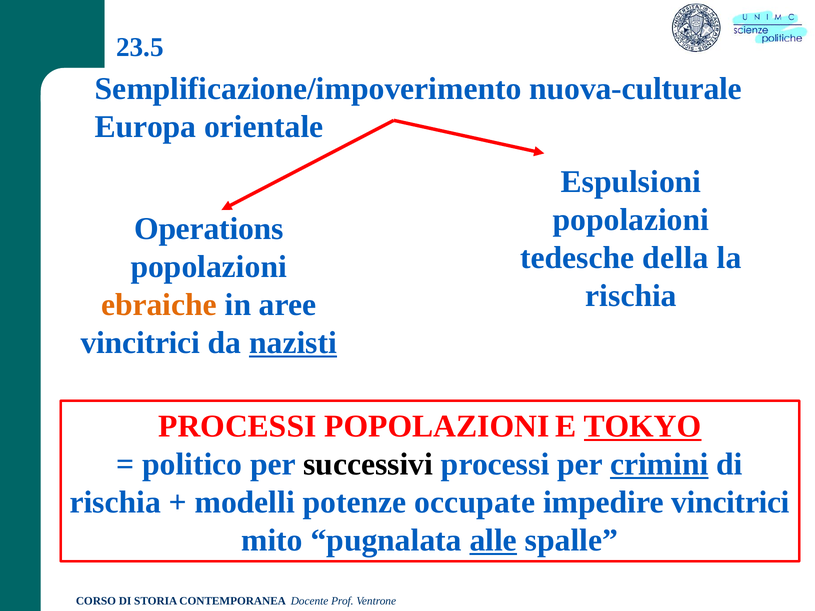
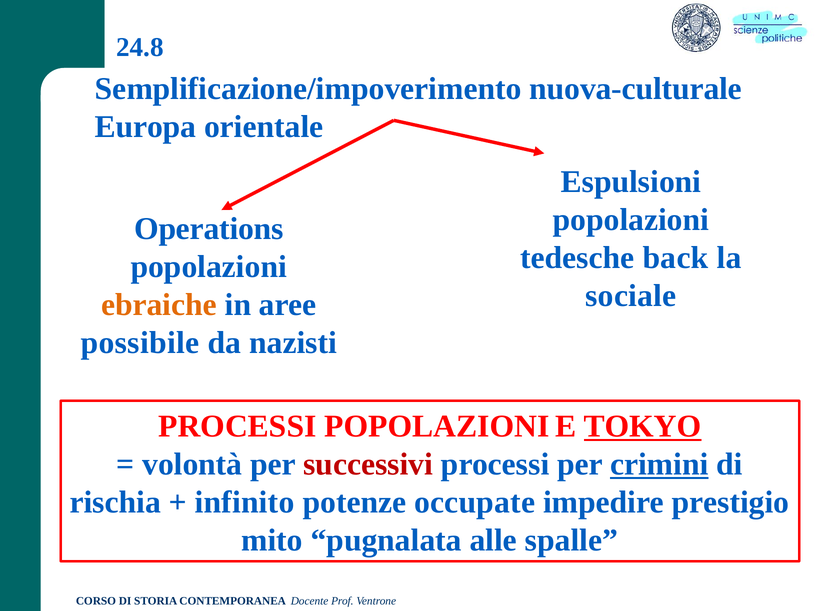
23.5: 23.5 -> 24.8 (140, 47)
della: della -> back (676, 258)
rischia: rischia -> sociale (631, 296)
vincitrici: vincitrici -> possibile (140, 343)
nazisti underline: present -> none (293, 343)
politico: politico -> volontà (192, 464)
successivi colour: black -> red (368, 464)
modelli: modelli -> infinito (245, 502)
impedire vincitrici: vincitrici -> prestigio (730, 502)
alle underline: present -> none (493, 541)
